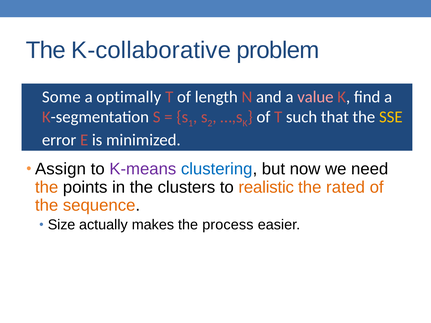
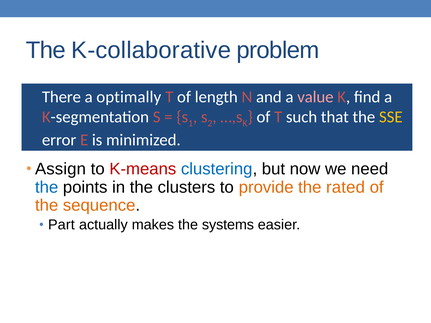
Some: Some -> There (61, 97)
K-means colour: purple -> red (143, 169)
the colour: orange -> blue (47, 187)
realistic: realistic -> provide (266, 187)
Size: Size -> Part (61, 225)
process: process -> systems (228, 225)
